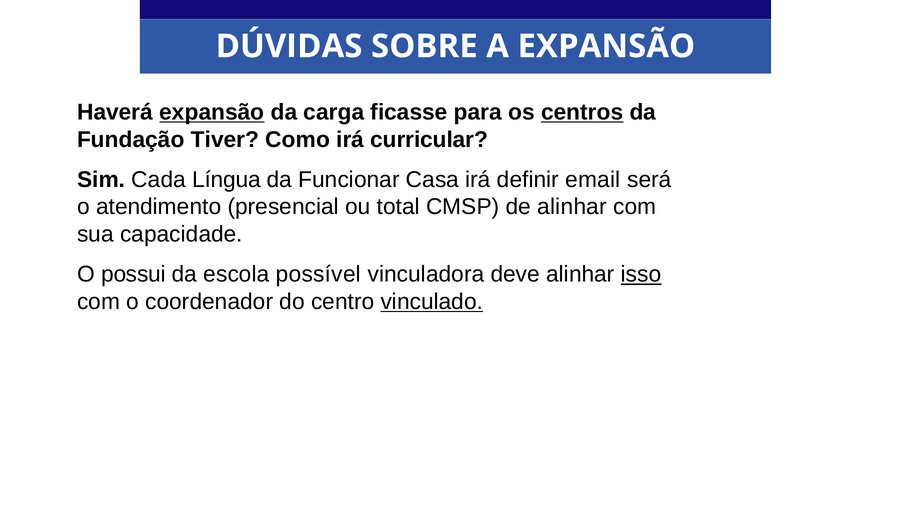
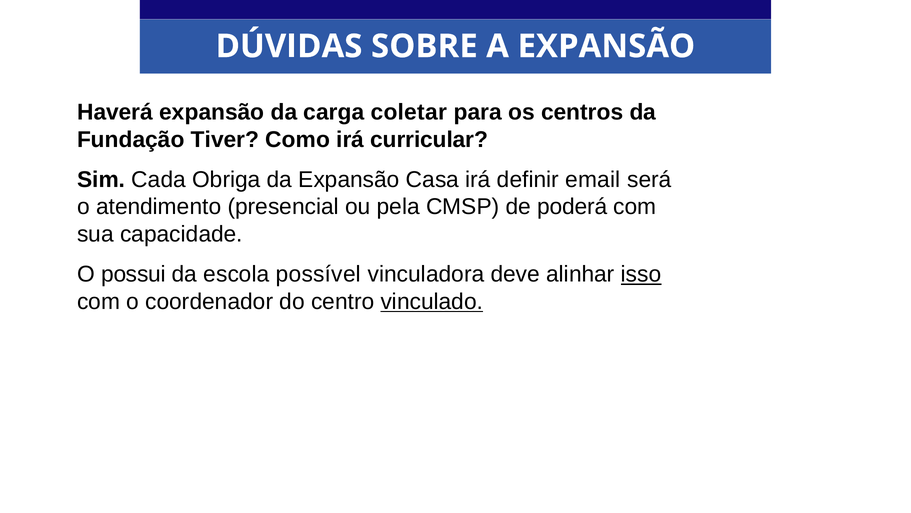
expansão underline: present -> none (212, 112)
ficasse: ficasse -> coletar (409, 112)
centros underline: present -> none (582, 112)
Língua: Língua -> Obriga (226, 179)
da Funcionar: Funcionar -> Expansão (349, 179)
total: total -> pela (398, 207)
de alinhar: alinhar -> poderá (572, 207)
